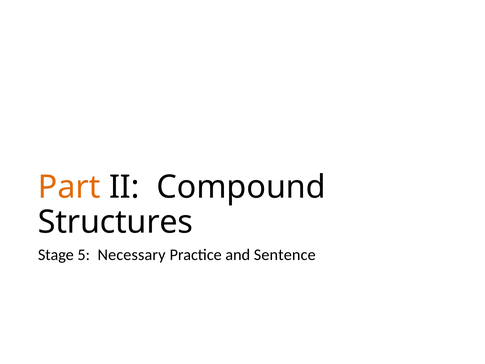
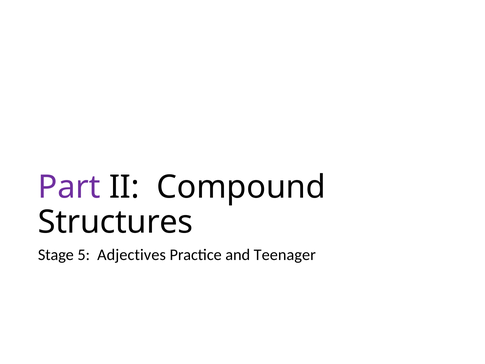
Part colour: orange -> purple (69, 187)
Necessary: Necessary -> Adjectives (132, 255)
Sentence: Sentence -> Teenager (285, 255)
